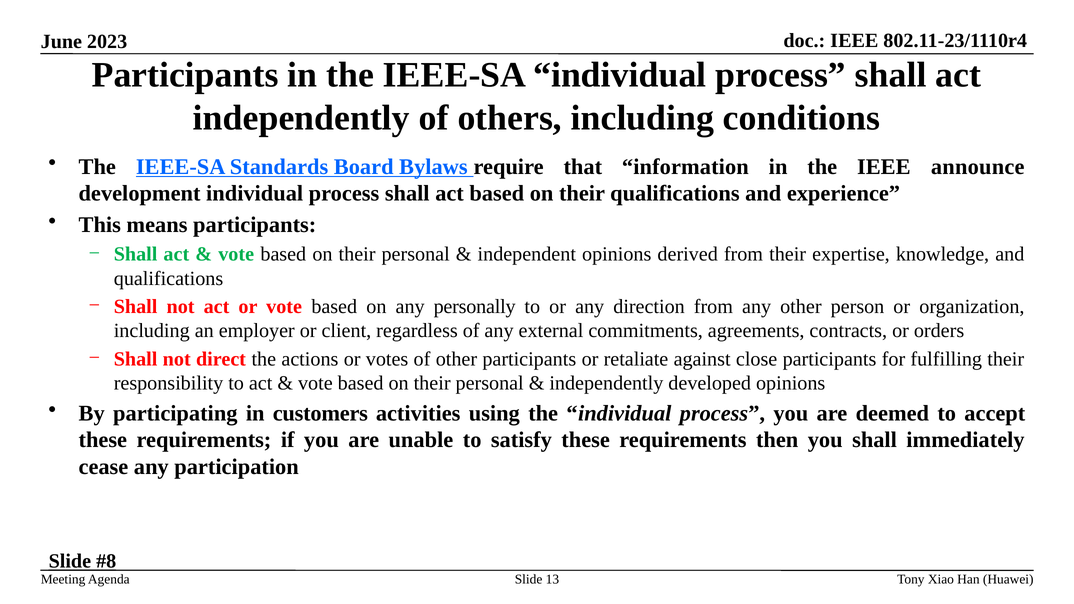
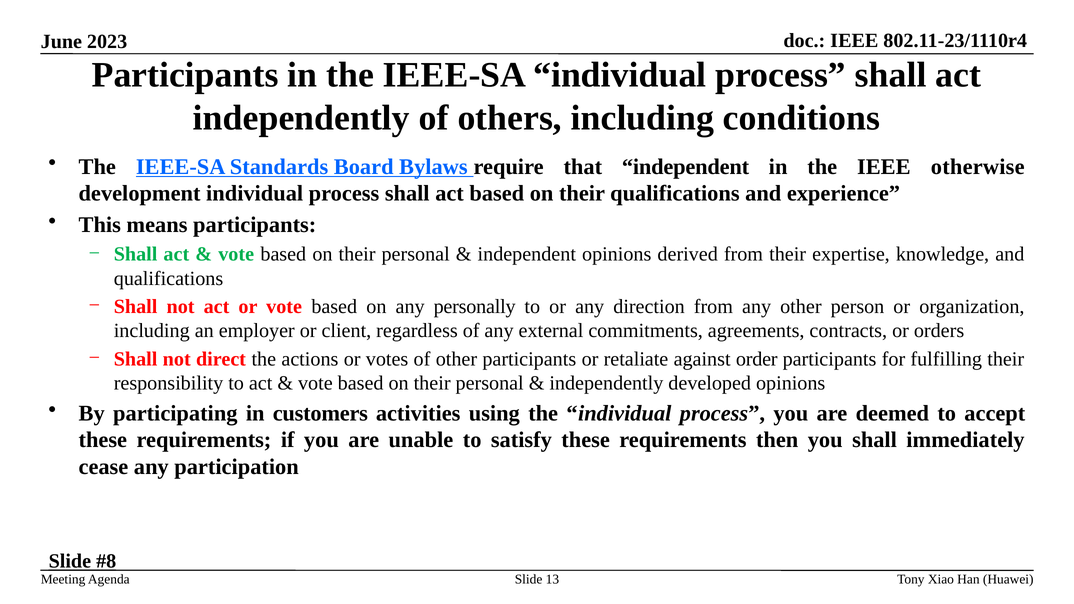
that information: information -> independent (686, 167)
announce: announce -> otherwise (978, 167)
close: close -> order (757, 359)
